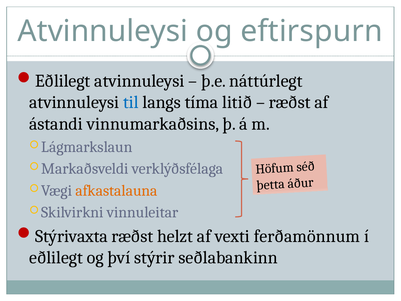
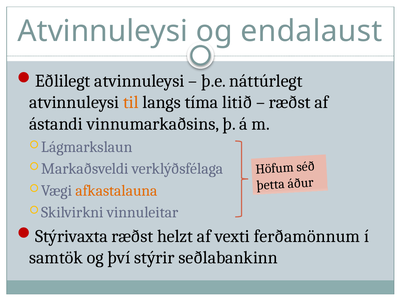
eftirspurn: eftirspurn -> endalaust (311, 31)
til colour: blue -> orange (131, 102)
eðlilegt: eðlilegt -> samtök (56, 257)
